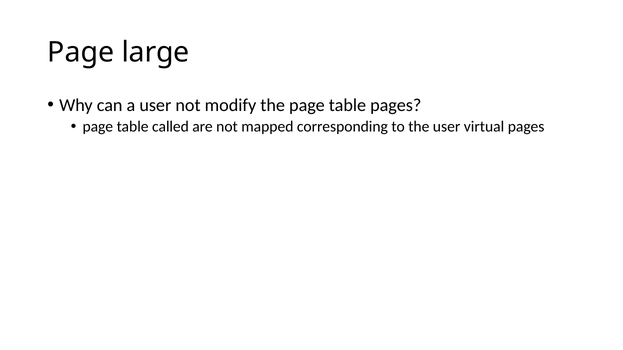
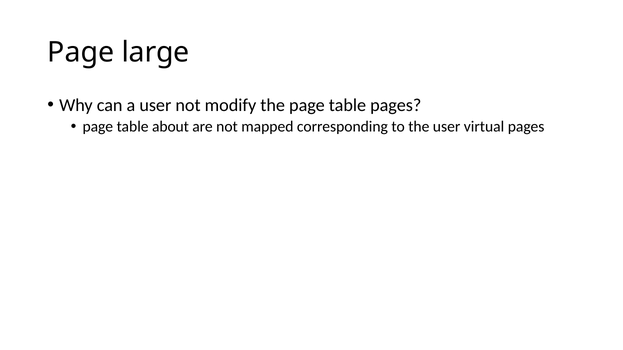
called: called -> about (170, 127)
